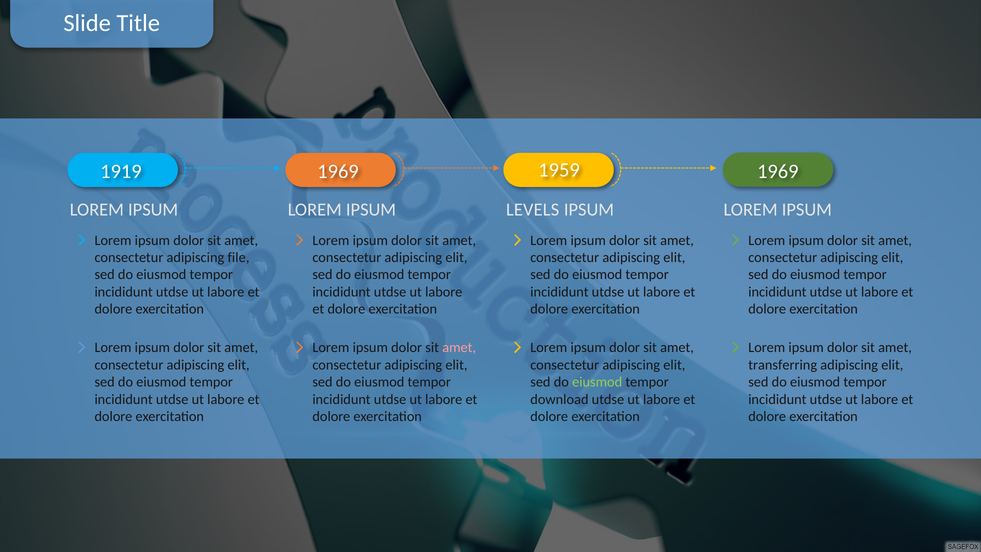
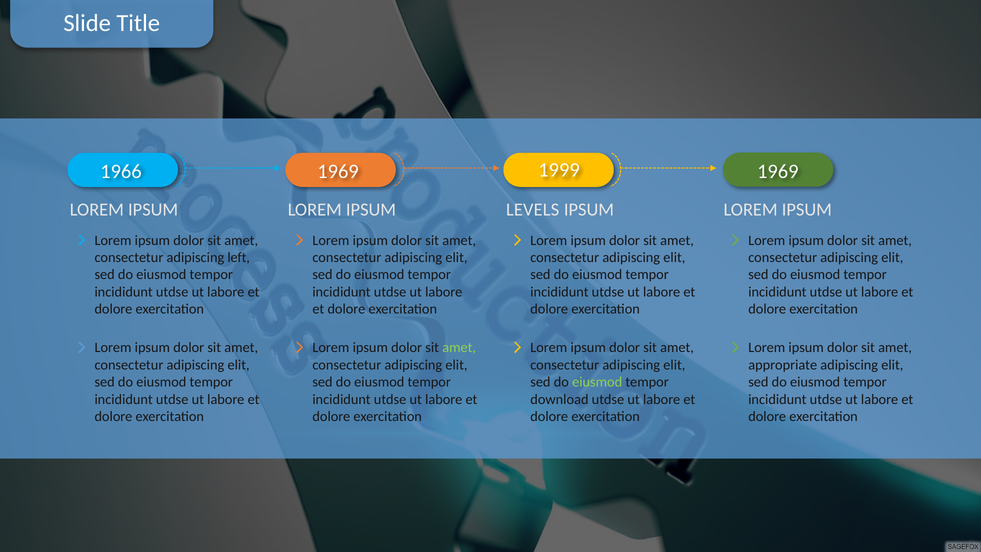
1919: 1919 -> 1966 (121, 171)
1959: 1959 -> 1999 (559, 170)
file: file -> left (239, 257)
amet colour: pink -> light green (459, 348)
transferring: transferring -> appropriate (783, 365)
